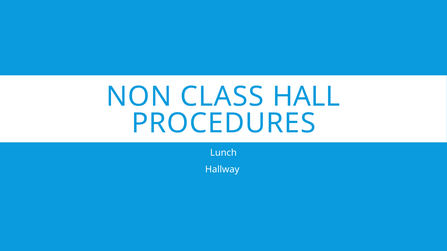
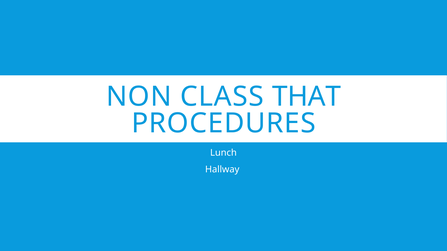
HALL: HALL -> THAT (306, 97)
